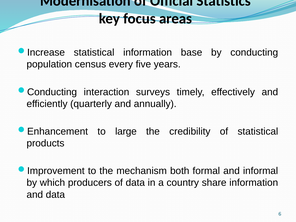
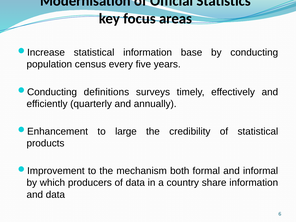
interaction: interaction -> definitions (106, 92)
